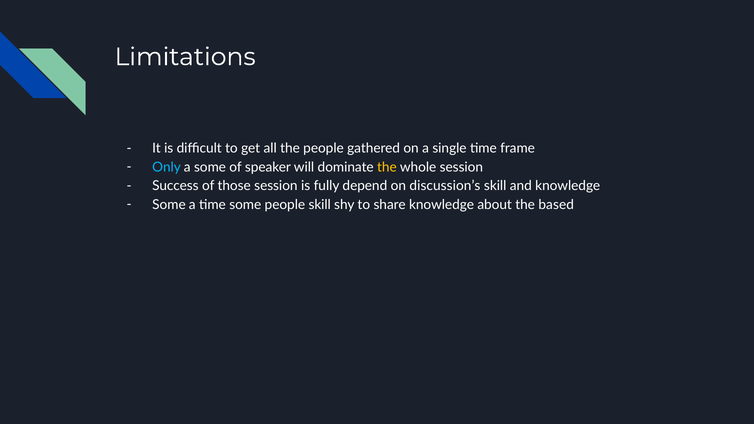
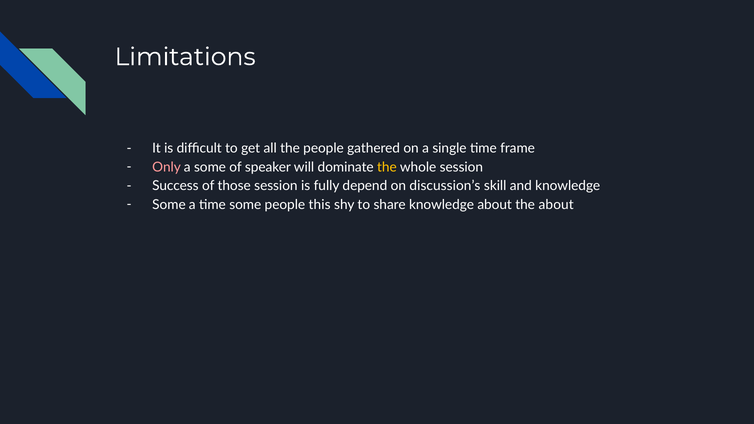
Only colour: light blue -> pink (167, 167)
people skill: skill -> this (320, 205)
the based: based -> about (556, 205)
